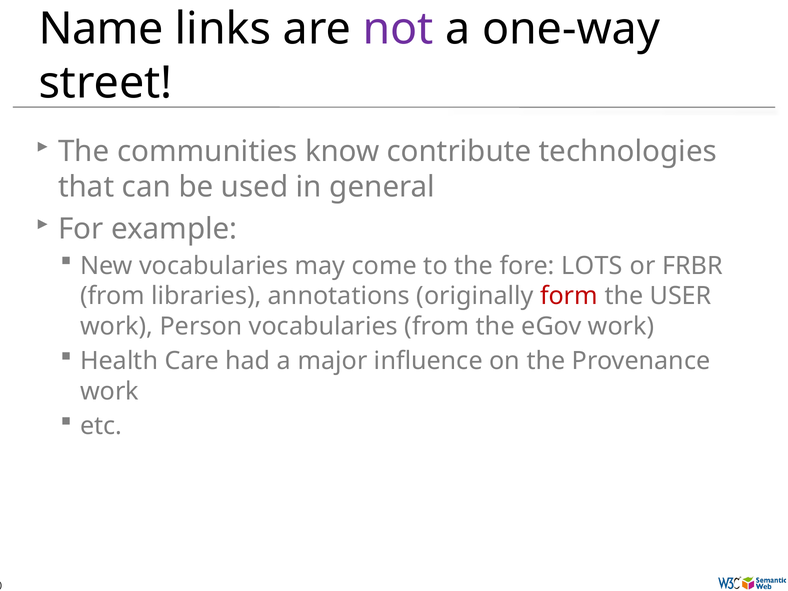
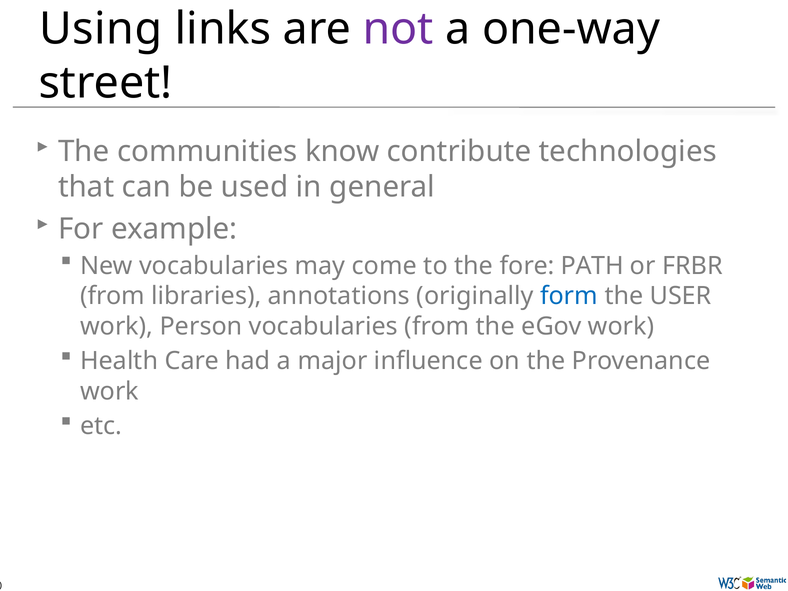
Name: Name -> Using (101, 29)
LOTS: LOTS -> PATH (592, 266)
form colour: red -> blue (569, 296)
